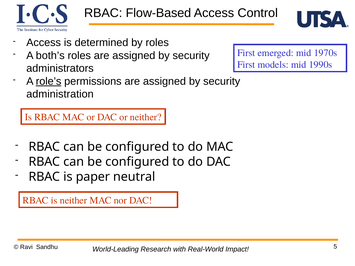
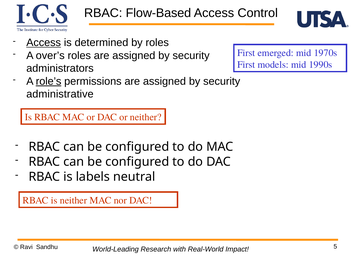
Access underline: none -> present (44, 43)
both’s: both’s -> over’s (50, 56)
administration: administration -> administrative (60, 94)
paper: paper -> labels (93, 177)
